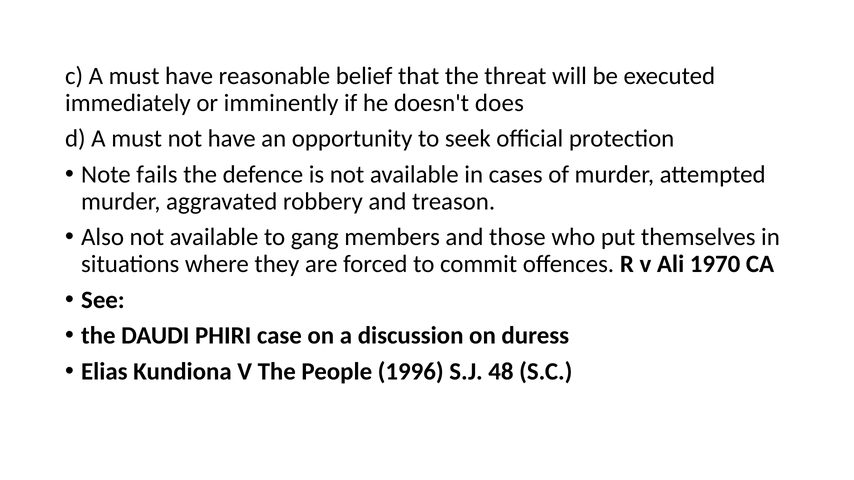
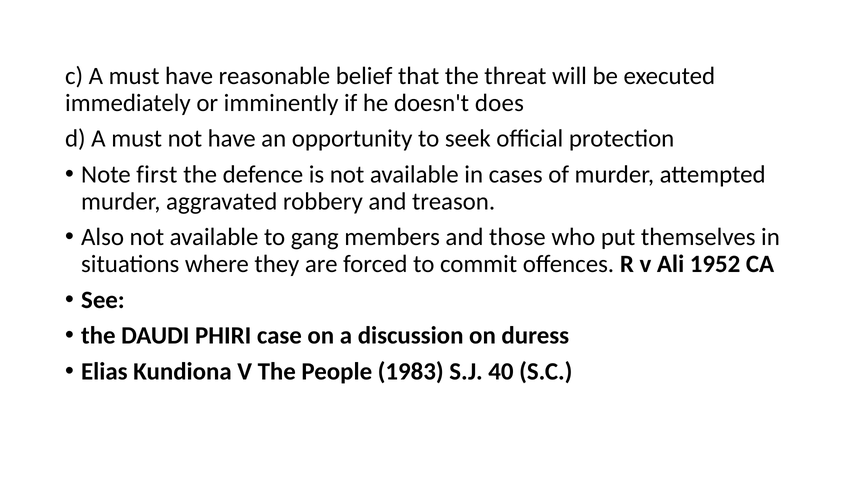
fails: fails -> first (157, 175)
1970: 1970 -> 1952 (715, 264)
1996: 1996 -> 1983 (411, 372)
48: 48 -> 40 (501, 372)
